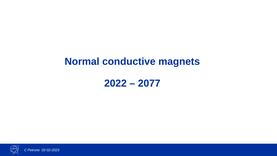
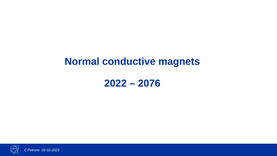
2077: 2077 -> 2076 (149, 83)
